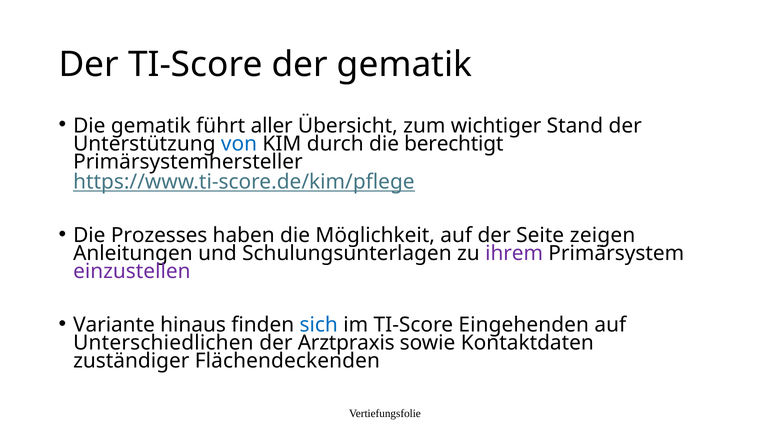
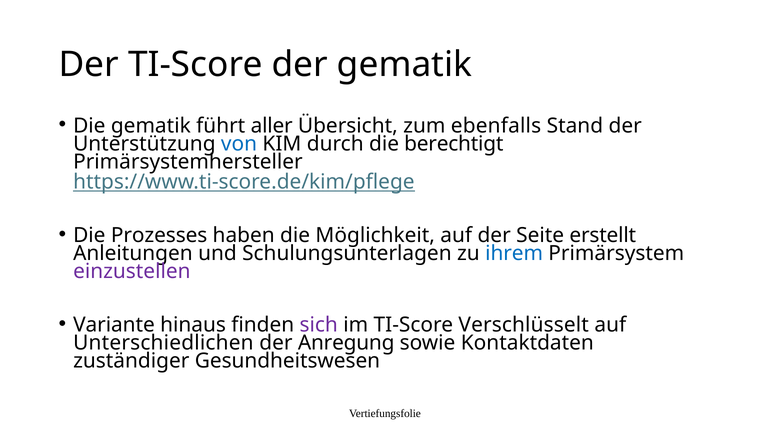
wichtiger: wichtiger -> ebenfalls (496, 126)
zeigen: zeigen -> erstellt (603, 236)
ihrem colour: purple -> blue (514, 254)
sich colour: blue -> purple (319, 325)
Eingehenden: Eingehenden -> Verschlüsselt (524, 325)
Arztpraxis: Arztpraxis -> Anregung (346, 343)
Flächendeckenden: Flächendeckenden -> Gesundheitswesen (287, 361)
